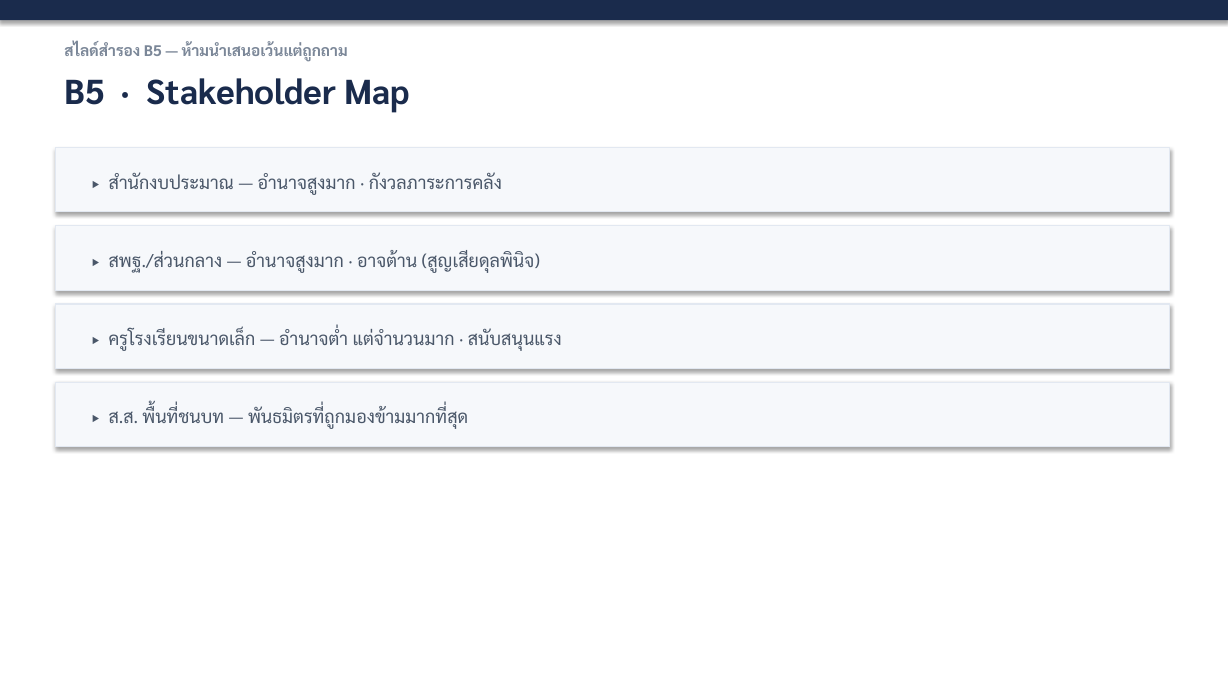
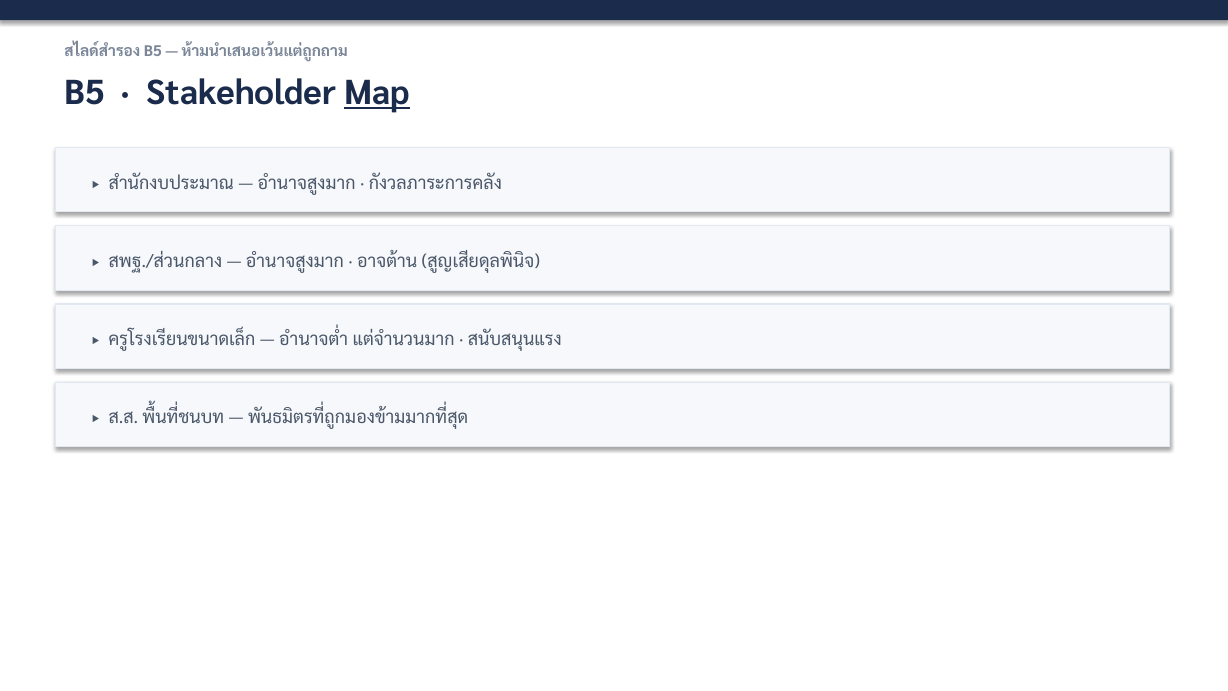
Map underline: none -> present (377, 93)
